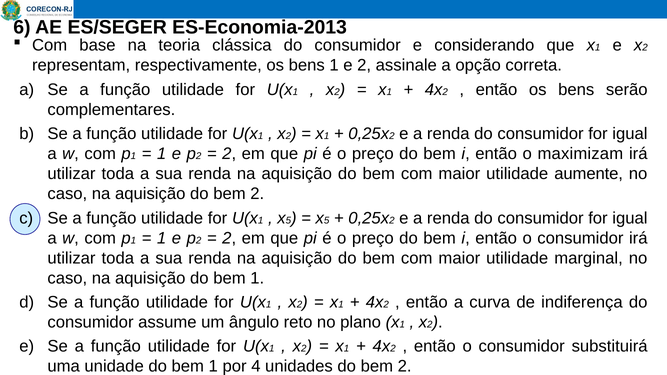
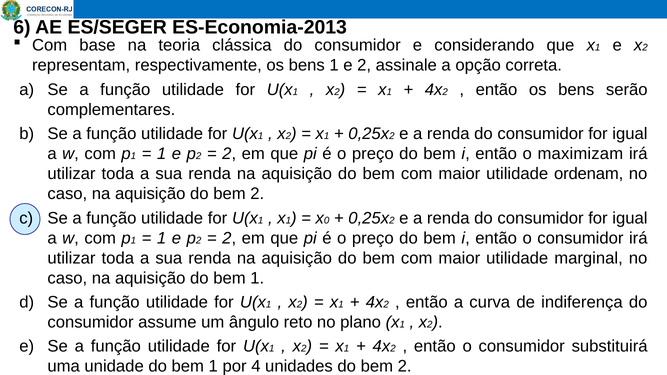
aumente: aumente -> ordenam (589, 174)
5: 5 -> 1 (288, 220)
5: 5 -> 0 (327, 220)
